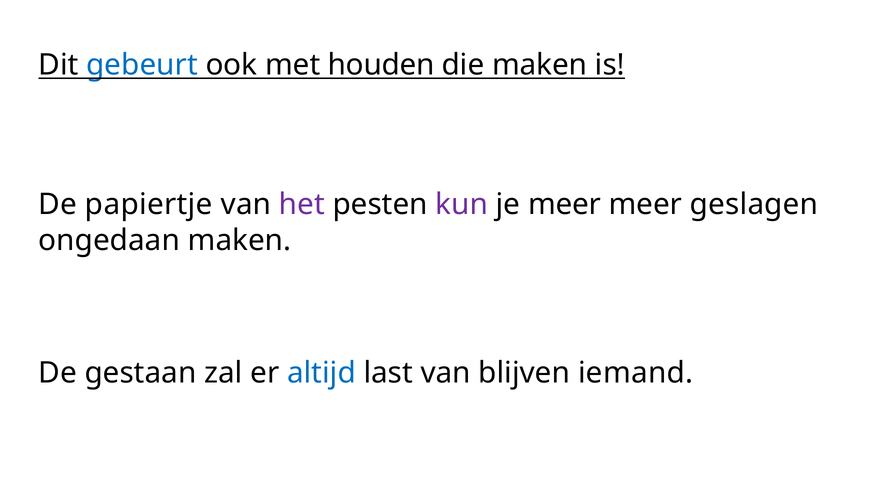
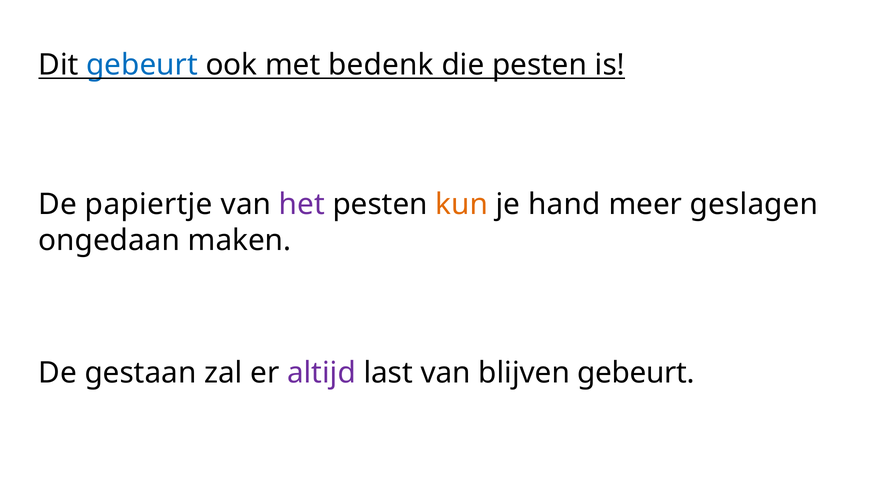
houden: houden -> bedenk (381, 65)
die maken: maken -> pesten (540, 65)
kun colour: purple -> orange (462, 205)
je meer: meer -> hand (564, 205)
altijd colour: blue -> purple (321, 373)
blijven iemand: iemand -> gebeurt (636, 373)
